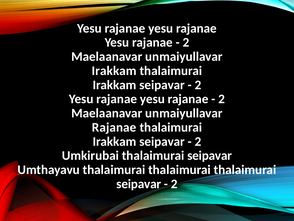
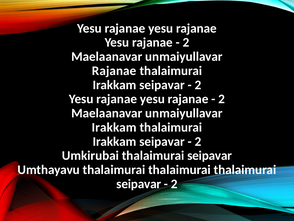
Irakkam: Irakkam -> Rajanae (114, 71)
Rajanae: Rajanae -> Irakkam (114, 127)
